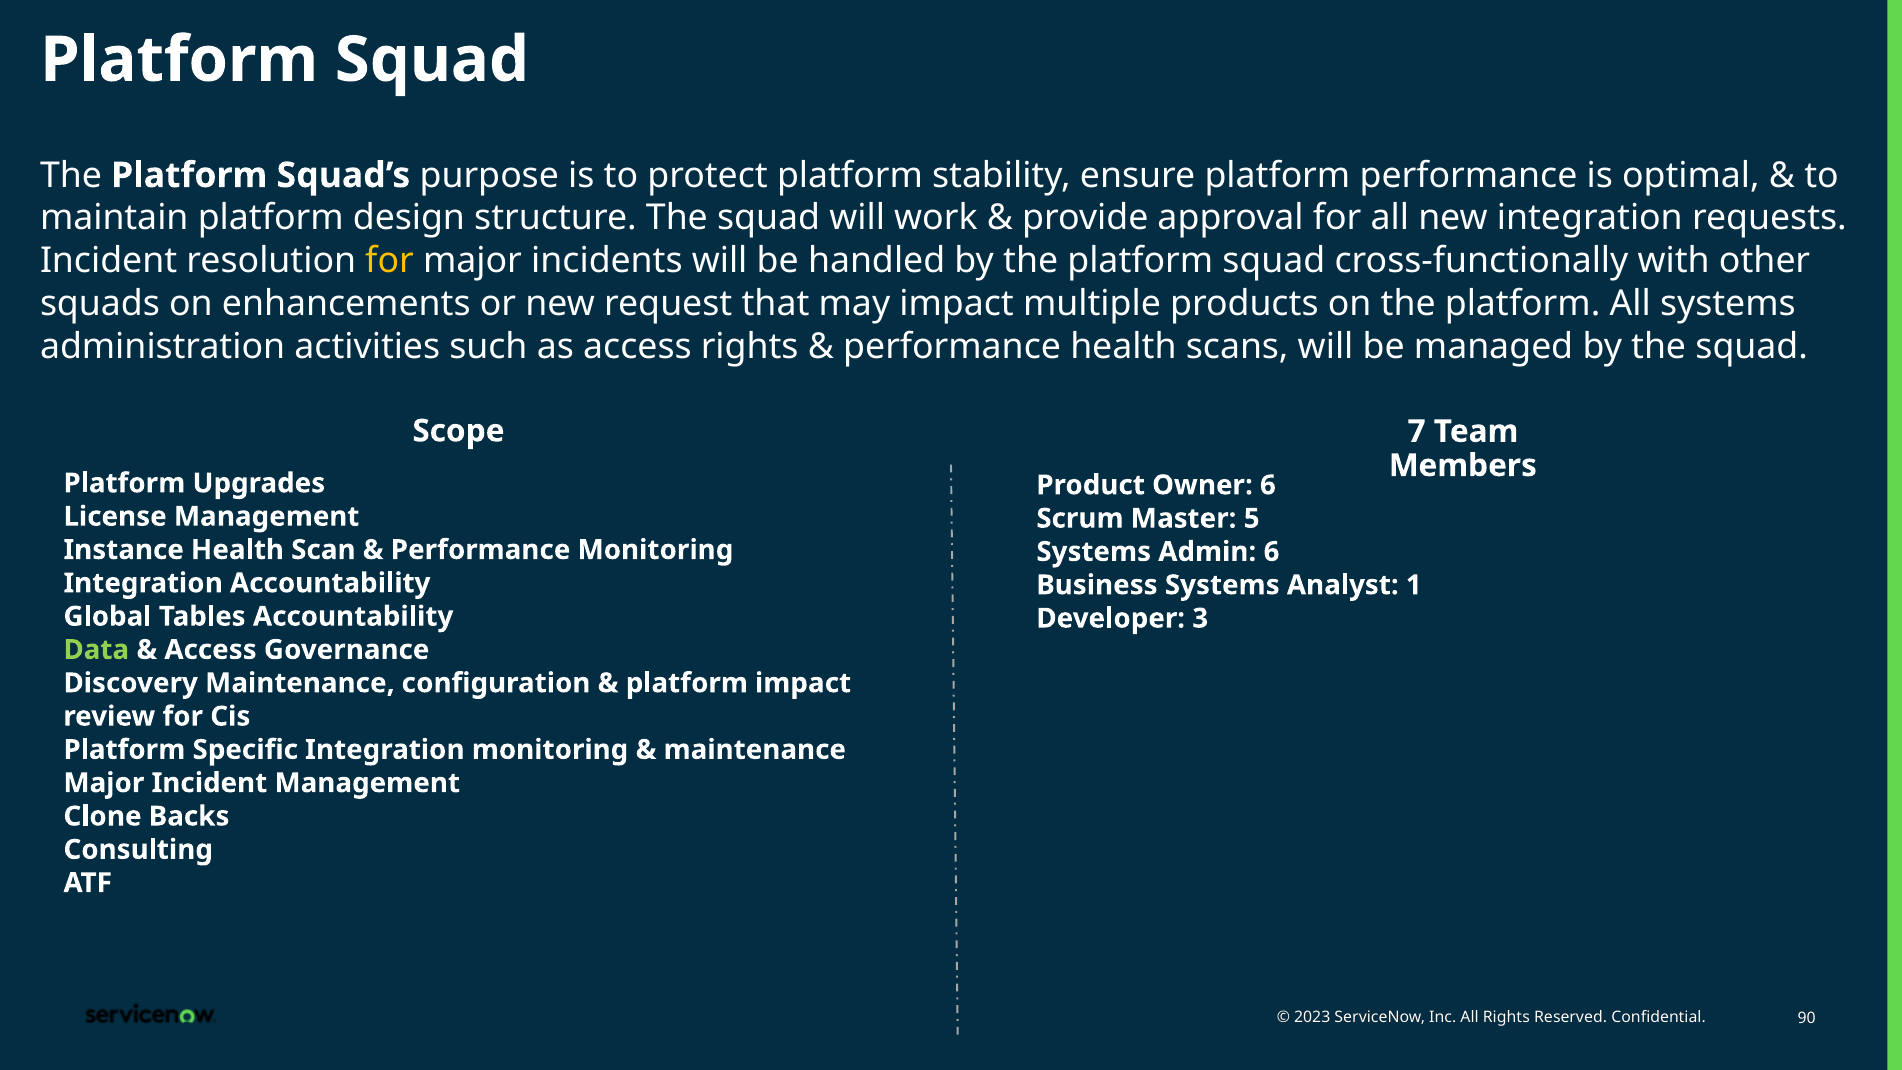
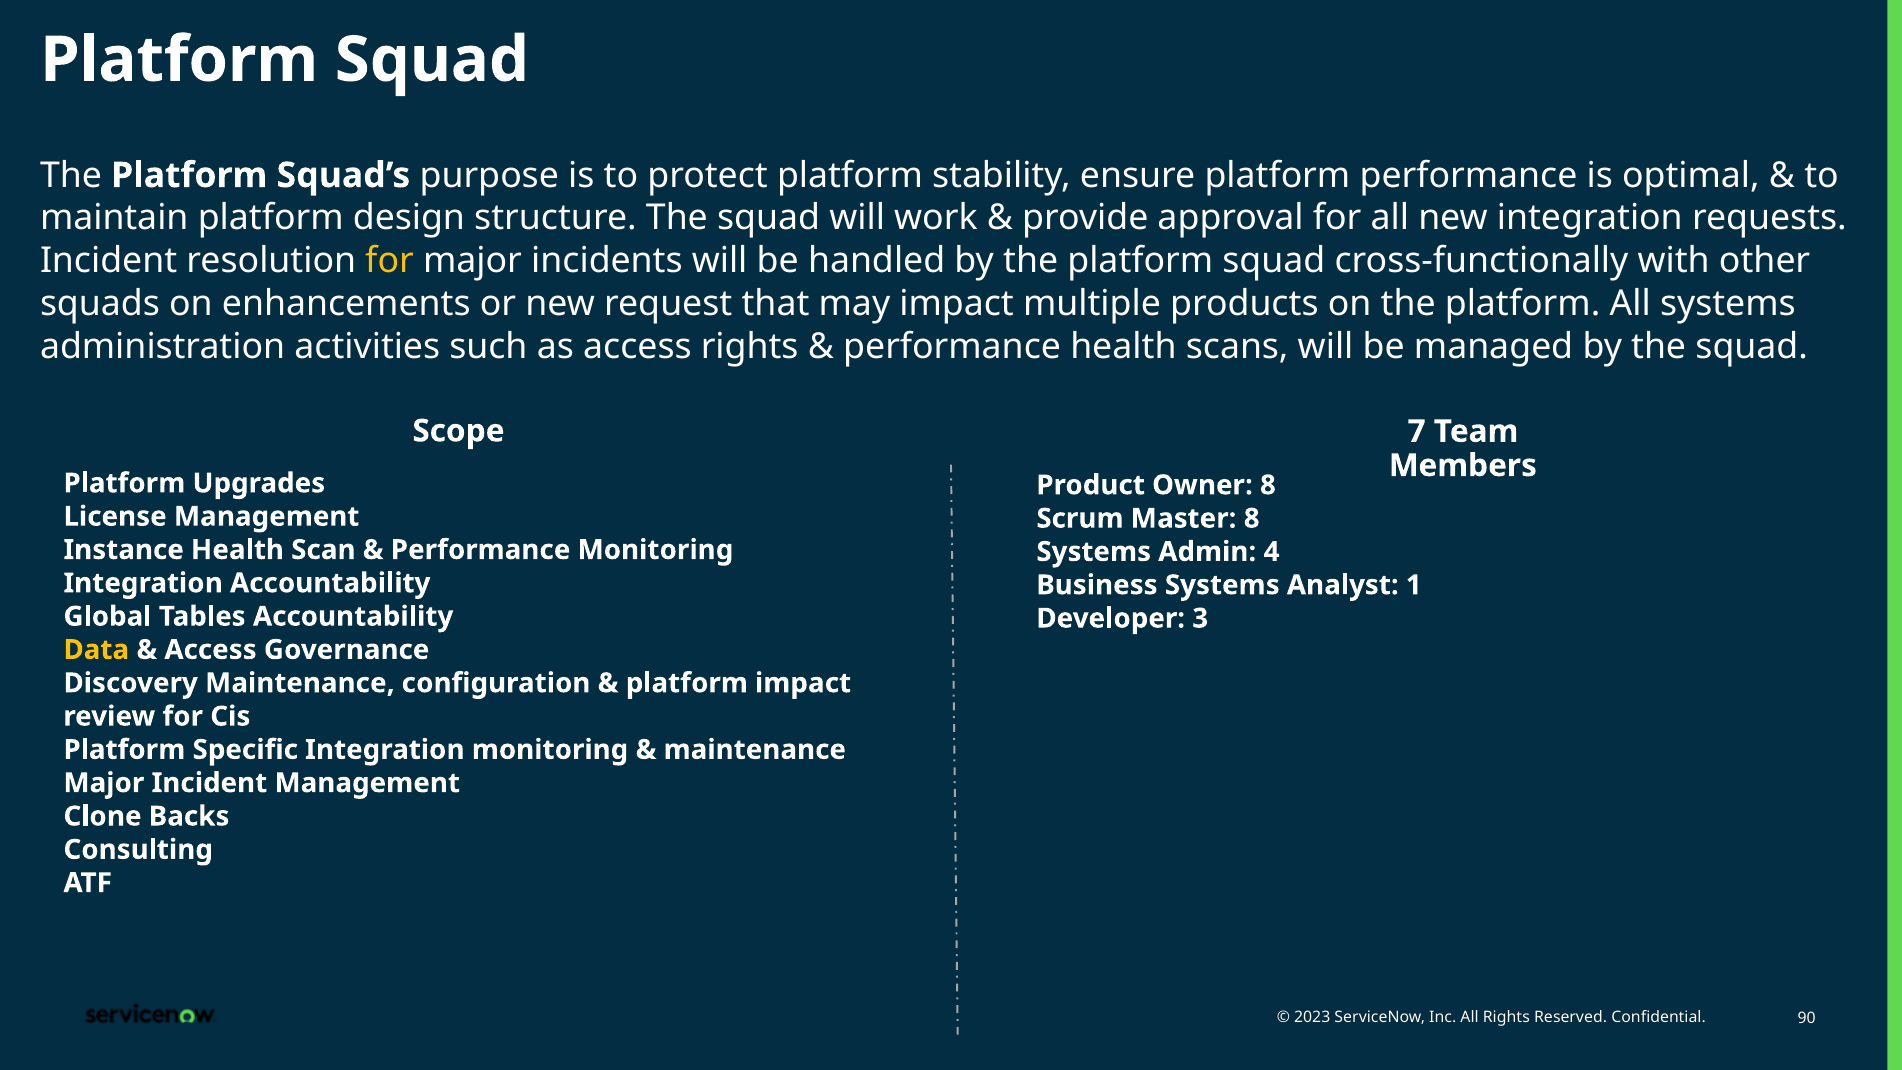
Owner 6: 6 -> 8 (1268, 485)
Master 5: 5 -> 8 (1252, 518)
Admin 6: 6 -> 4 (1272, 552)
Data colour: light green -> yellow (96, 650)
